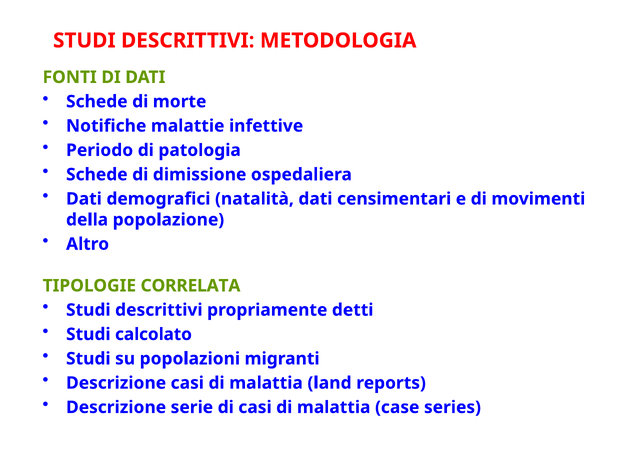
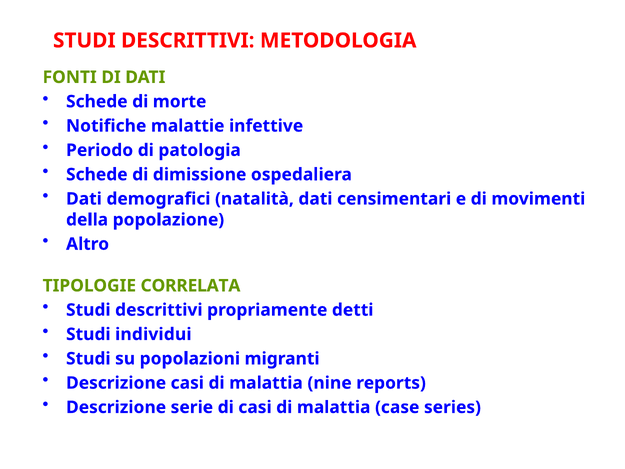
calcolato: calcolato -> individui (153, 334)
land: land -> nine (330, 383)
